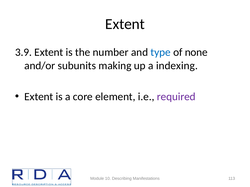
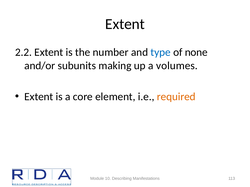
3.9: 3.9 -> 2.2 (23, 52)
indexing: indexing -> volumes (177, 66)
required colour: purple -> orange (176, 97)
